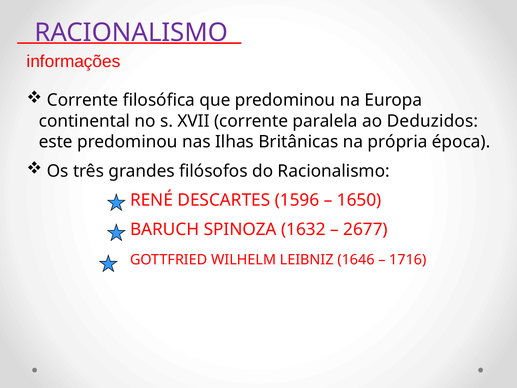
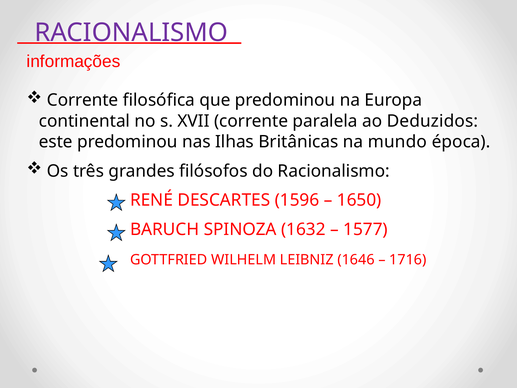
própria: própria -> mundo (397, 142)
2677: 2677 -> 1577 (366, 229)
